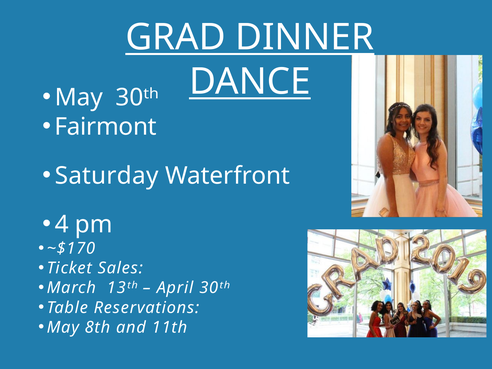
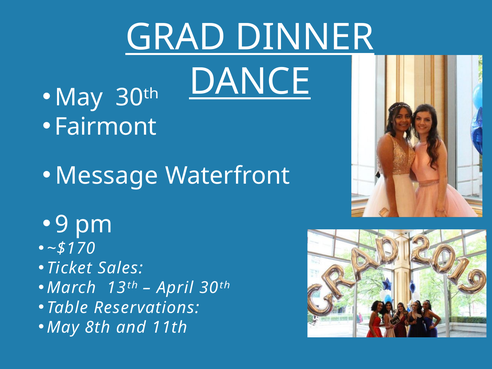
Saturday: Saturday -> Message (107, 176)
4: 4 -> 9 (62, 225)
